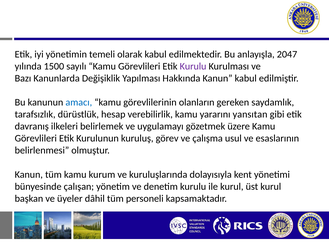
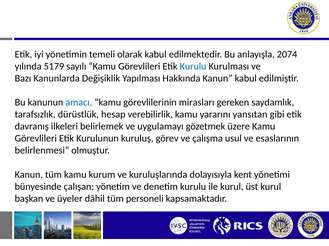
2047: 2047 -> 2074 (287, 54)
1500: 1500 -> 5179 (54, 66)
Kurulu colour: purple -> blue (193, 66)
olanların: olanların -> mirasları (197, 103)
